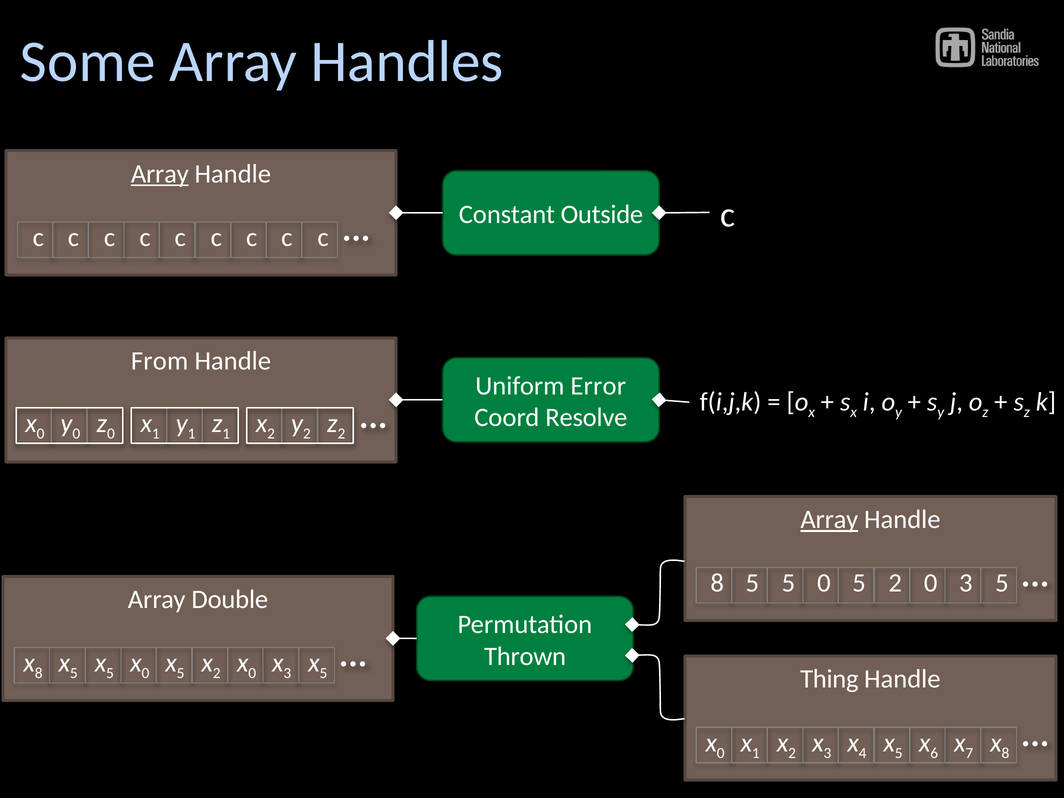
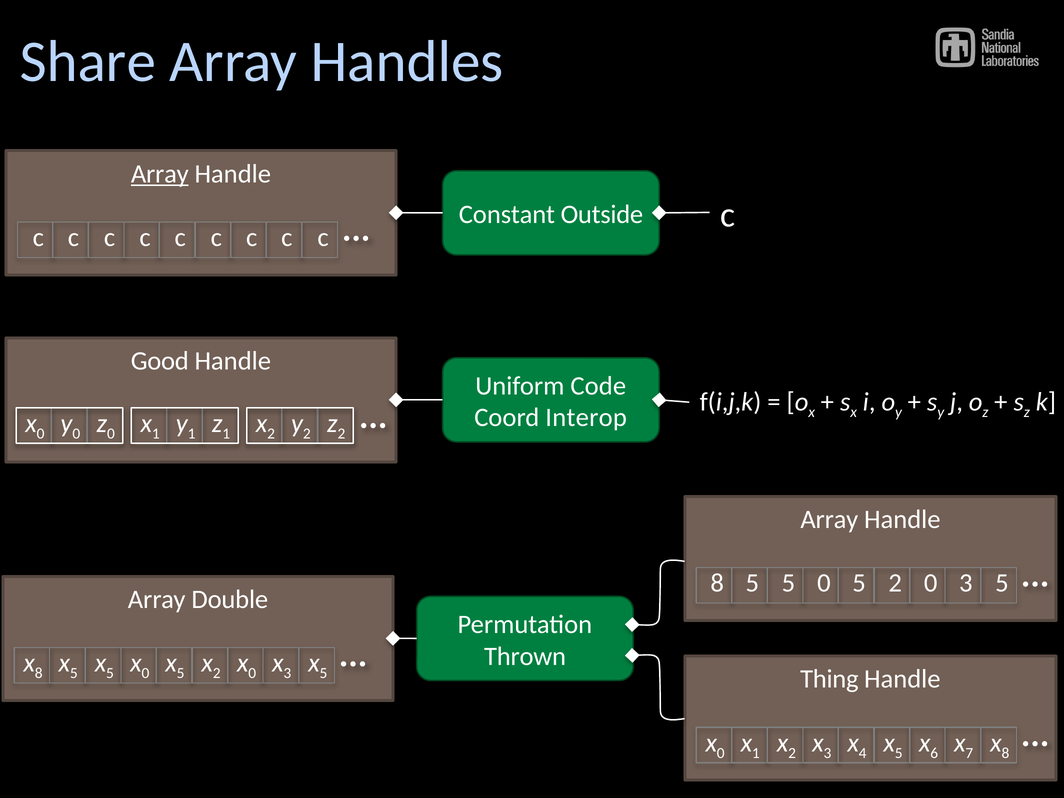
Some: Some -> Share (88, 62)
From: From -> Good (160, 361)
Error: Error -> Code (598, 386)
Resolve: Resolve -> Interop (586, 418)
Array underline: present -> none (829, 520)
